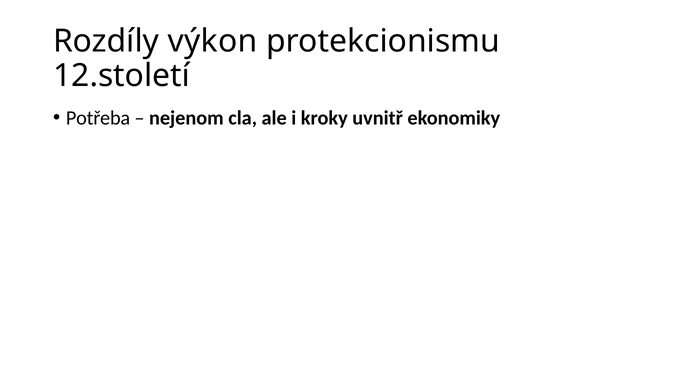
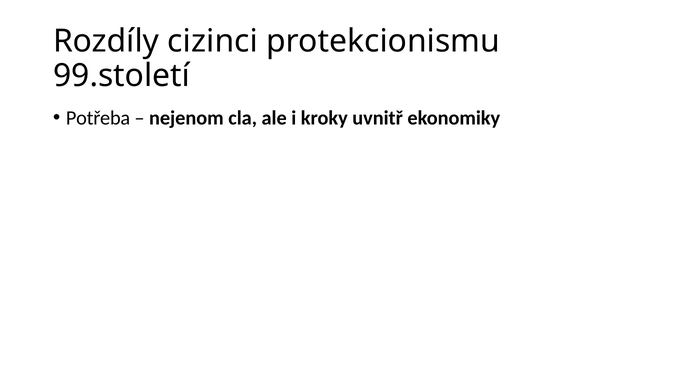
výkon: výkon -> cizinci (213, 41)
12.století: 12.století -> 99.století (122, 76)
